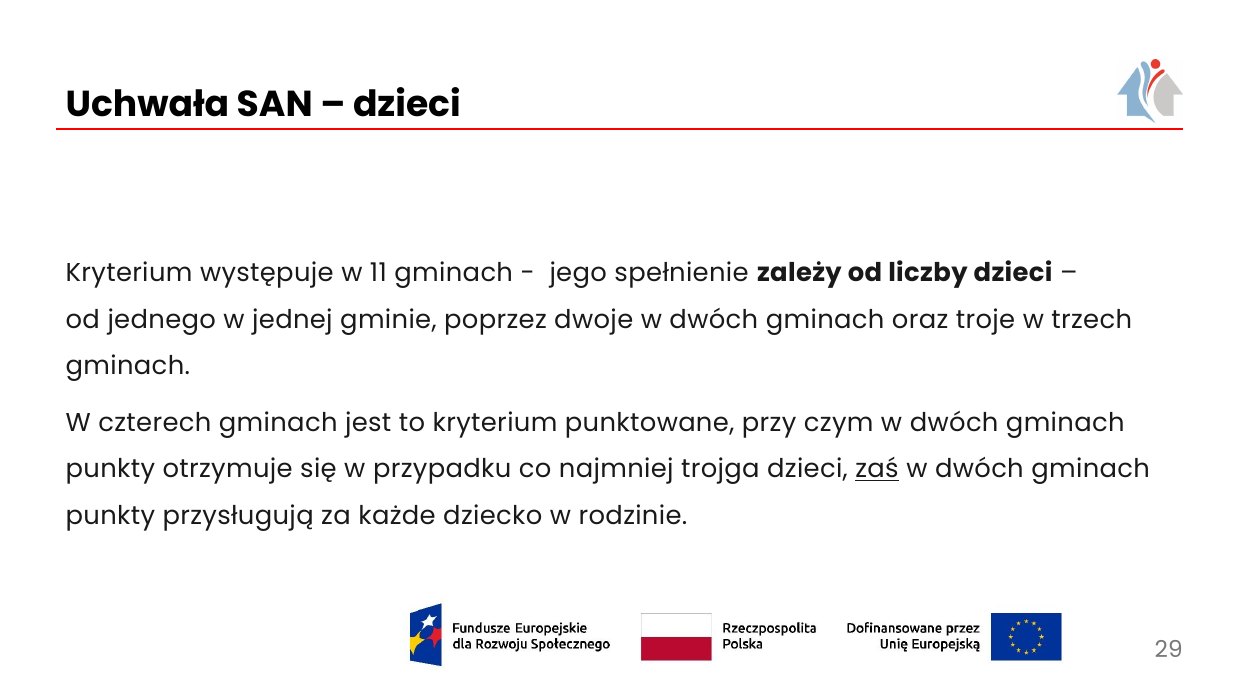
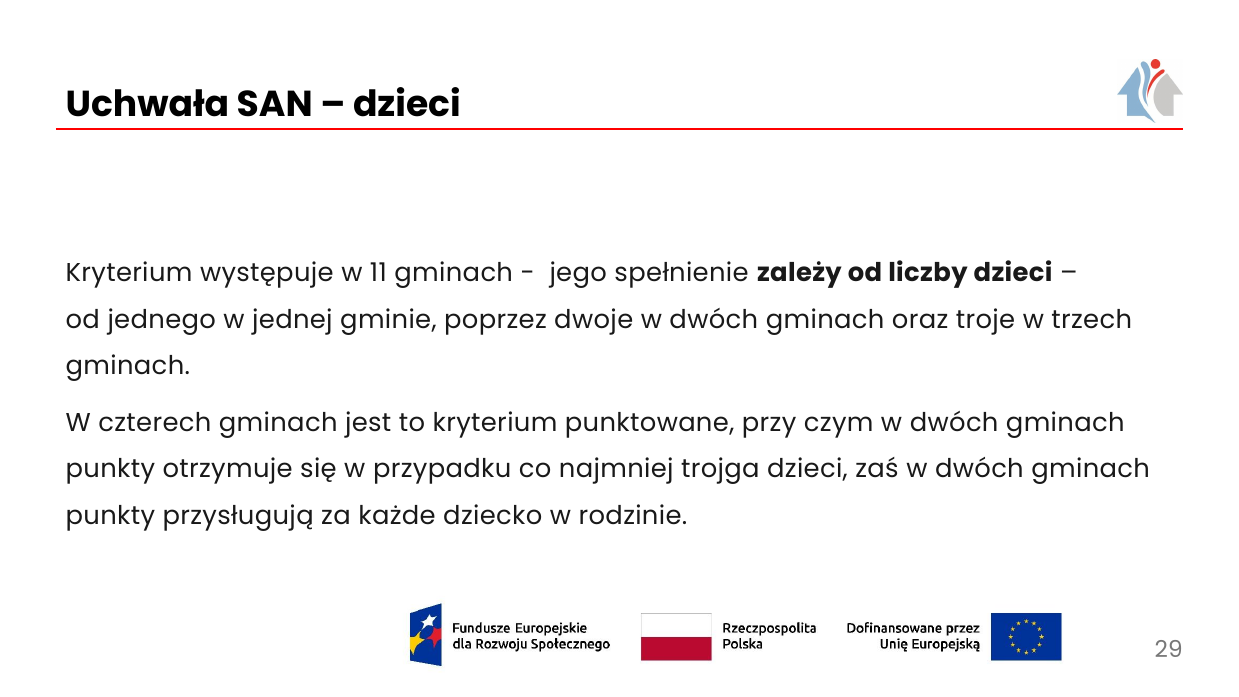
zaś underline: present -> none (877, 469)
